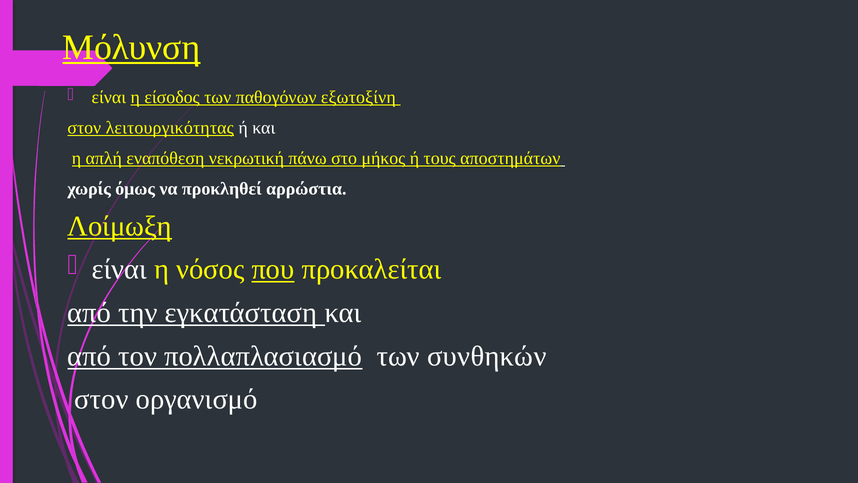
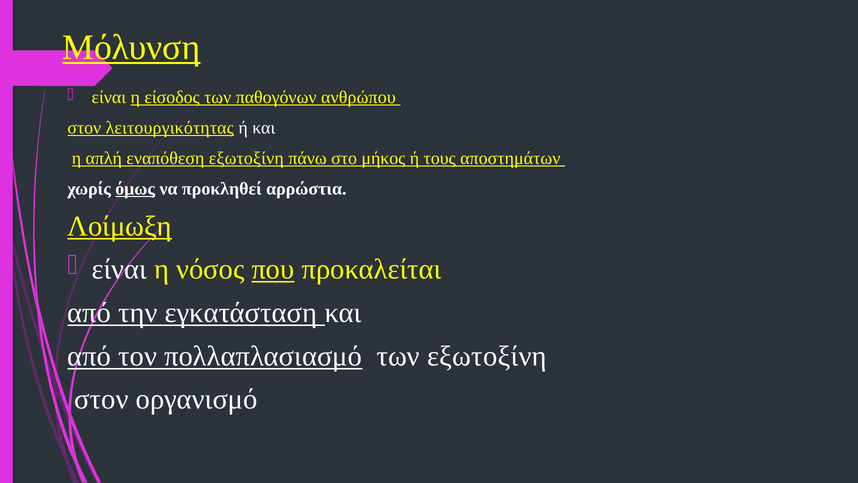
εξωτοξίνη: εξωτοξίνη -> ανθρώπου (358, 97)
εναπόθεση νεκρωτική: νεκρωτική -> εξωτοξίνη (246, 158)
όμως underline: none -> present (135, 188)
των συνθηκών: συνθηκών -> εξωτοξίνη (487, 356)
